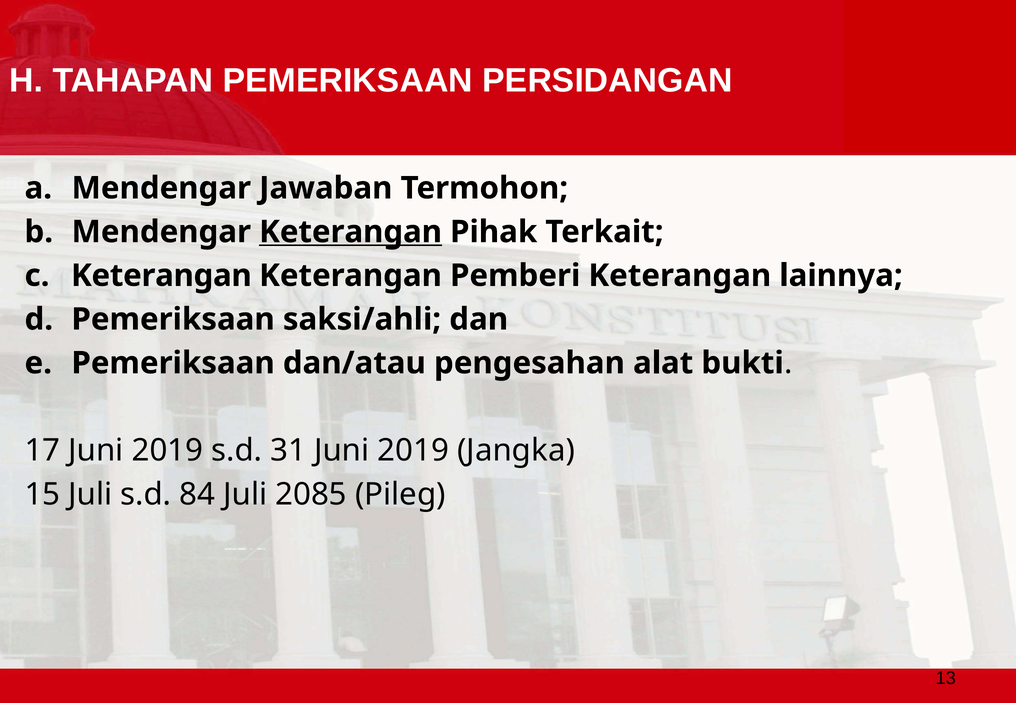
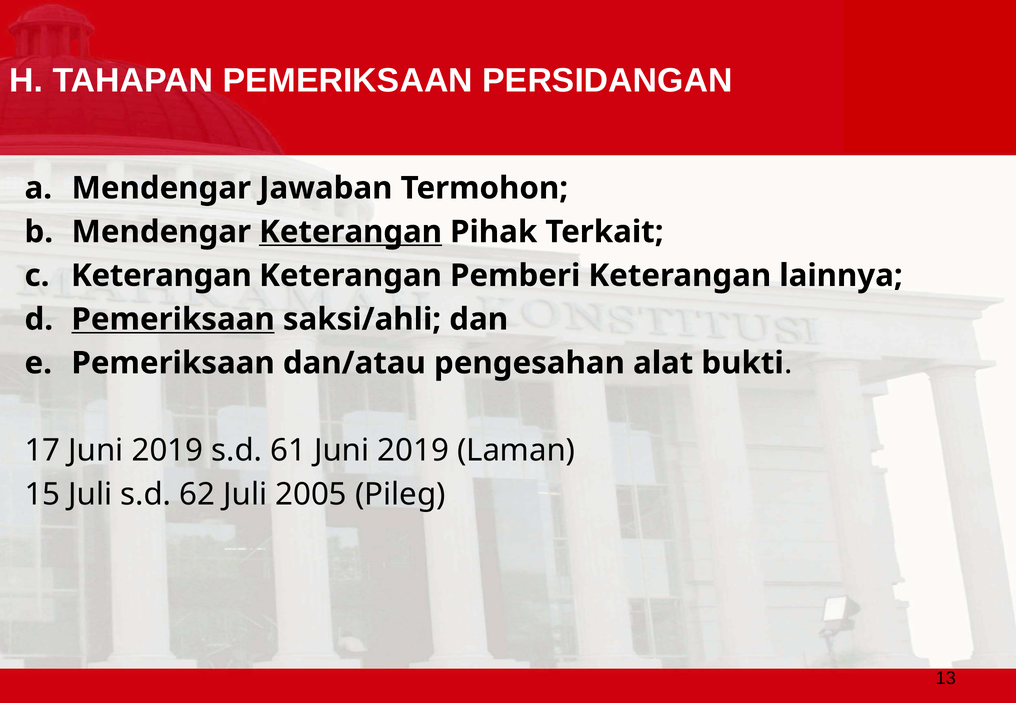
Pemeriksaan underline: none -> present (173, 319)
31: 31 -> 61 (288, 451)
Jangka: Jangka -> Laman (516, 451)
84: 84 -> 62 (197, 494)
2085: 2085 -> 2005 (311, 494)
